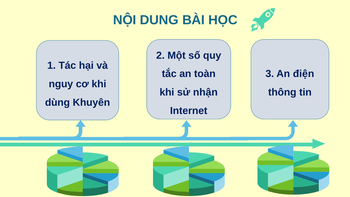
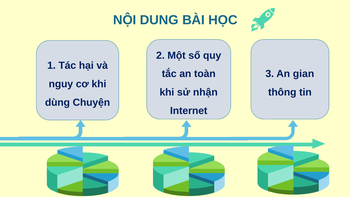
điện: điện -> gian (304, 74)
Khuyên: Khuyên -> Chuyện (91, 102)
